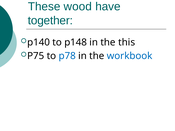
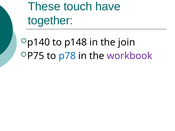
wood: wood -> touch (78, 7)
this: this -> join (127, 42)
workbook colour: blue -> purple (130, 56)
